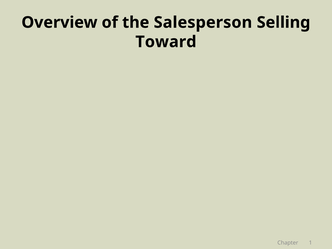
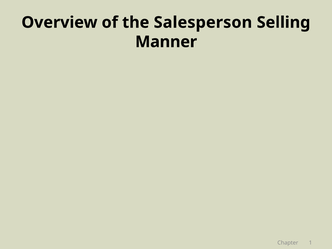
Toward: Toward -> Manner (166, 42)
